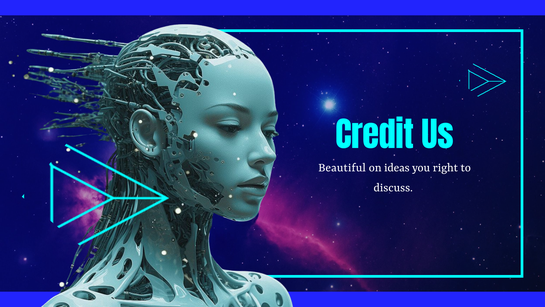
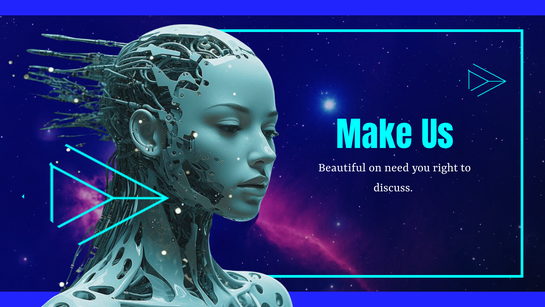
Credit: Credit -> Make (374, 137)
ideas: ideas -> need (397, 167)
